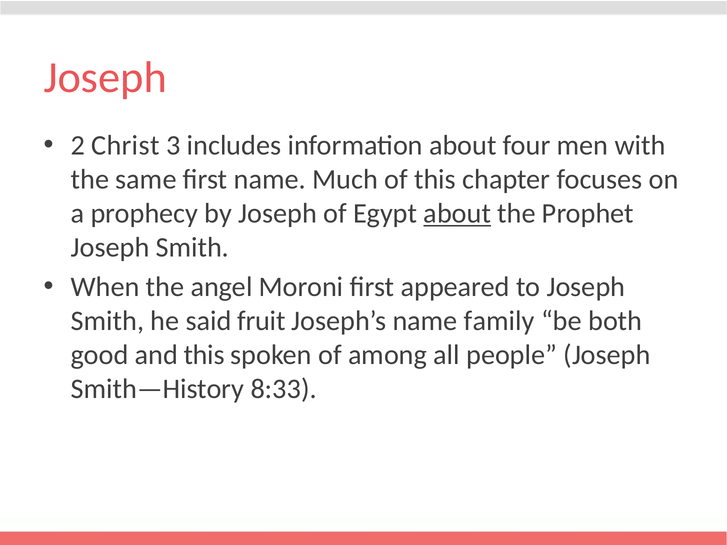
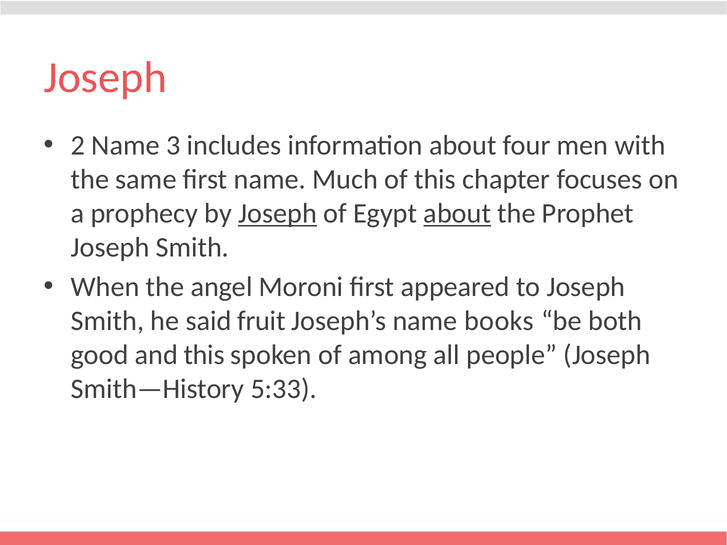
2 Christ: Christ -> Name (126, 146)
Joseph underline: none -> present (278, 214)
family: family -> books (499, 321)
8:33: 8:33 -> 5:33 (284, 389)
